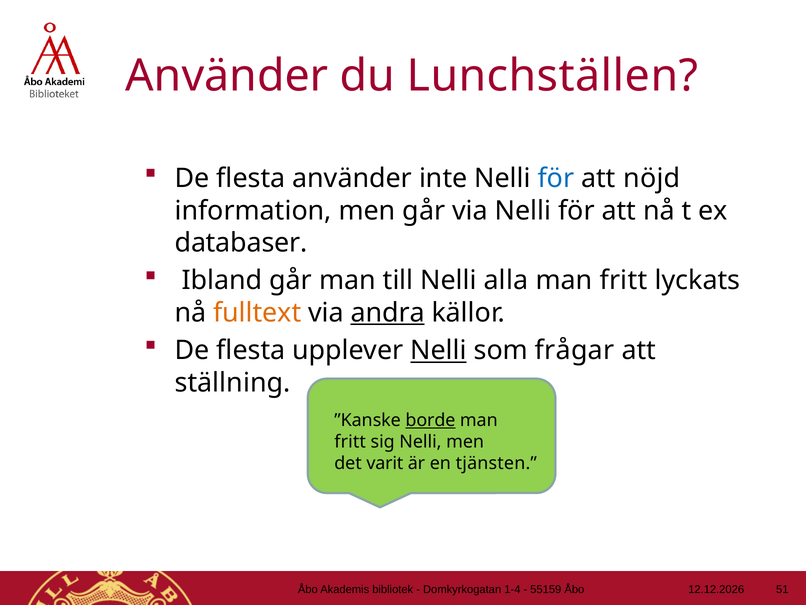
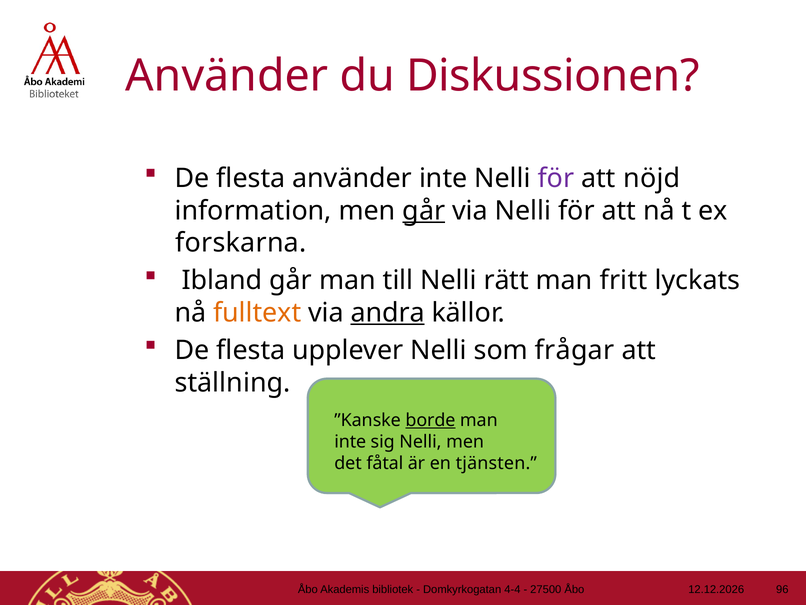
Lunchställen: Lunchställen -> Diskussionen (553, 76)
för colour: blue -> purple (556, 178)
går underline: none -> present (424, 211)
databaser: databaser -> forskarna (241, 243)
alla: alla -> rätt (506, 280)
Nelli underline: present -> none (438, 350)
fritt: fritt -> inte (350, 441)
varit: varit -> fåtal (385, 463)
1-4: 1-4 -> 4-4 (512, 589)
55159: 55159 -> 27500 (546, 589)
51: 51 -> 96 (782, 589)
